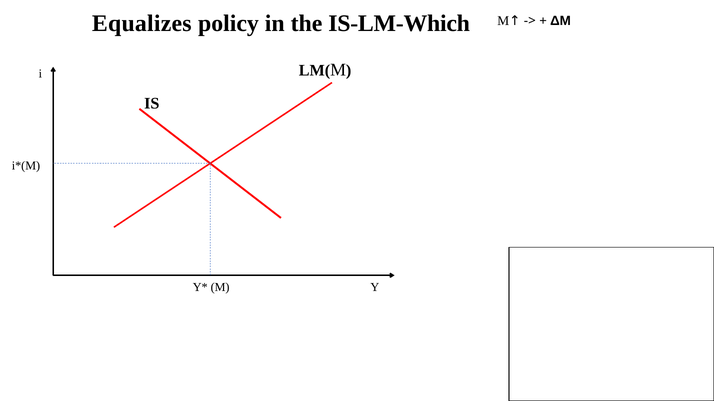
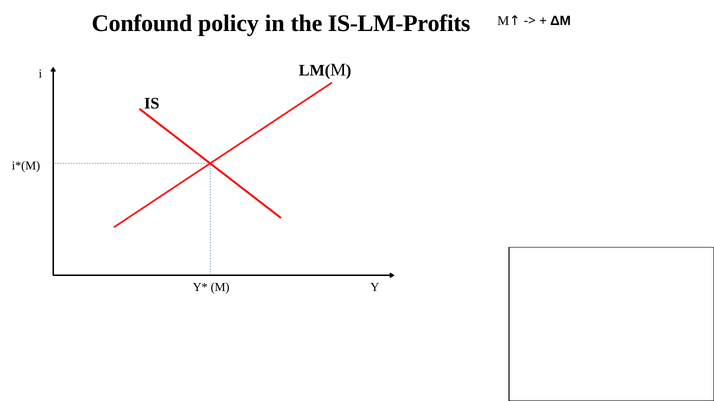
Equalizes: Equalizes -> Confound (142, 23)
IS-LM-Which: IS-LM-Which -> IS-LM-Profits (399, 23)
